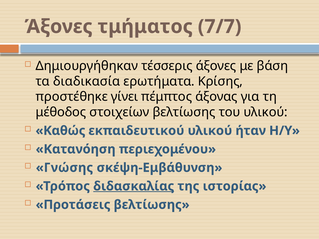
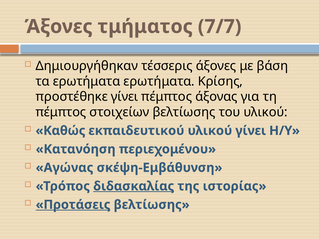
τα διαδικασία: διαδικασία -> ερωτήματα (87, 81)
μέθοδος: μέθοδος -> πέμπτος (61, 112)
υλικού ήταν: ήταν -> γίνει (251, 131)
Γνώσης: Γνώσης -> Αγώνας (64, 168)
Προτάσεις underline: none -> present (73, 205)
